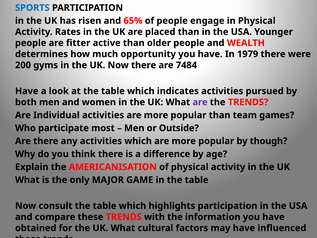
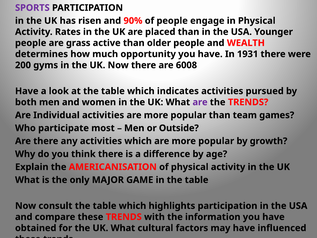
SPORTS colour: blue -> purple (32, 8)
65%: 65% -> 90% (133, 21)
fitter: fitter -> grass (78, 43)
1979: 1979 -> 1931 (248, 54)
7484: 7484 -> 6008 (186, 65)
though: though -> growth (269, 141)
